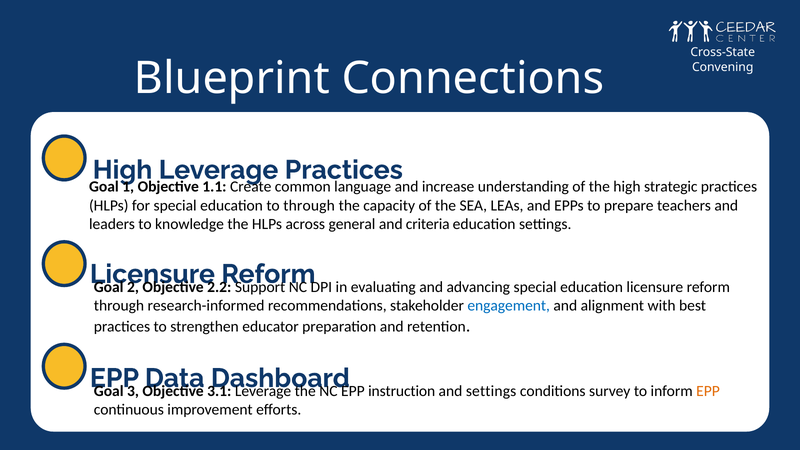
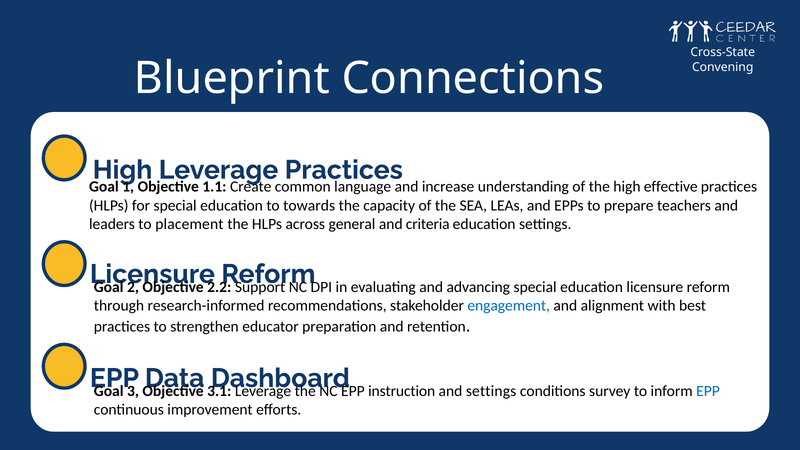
strategic: strategic -> effective (671, 187)
to through: through -> towards (309, 205)
knowledge: knowledge -> placement (189, 224)
EPP colour: orange -> blue (708, 391)
